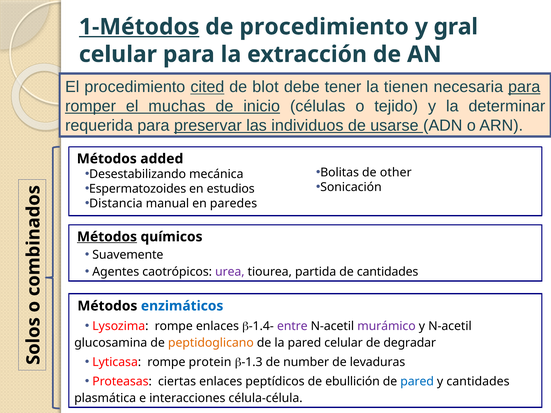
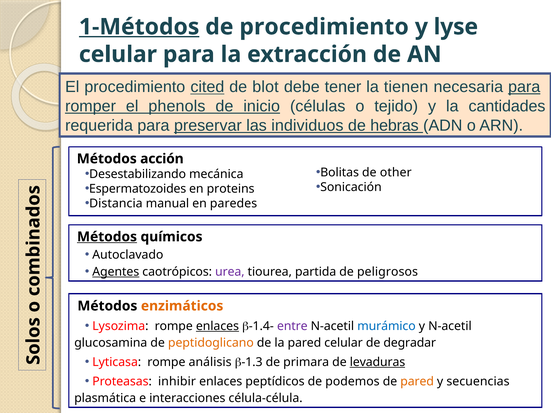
gral: gral -> lyse (456, 27)
muchas: muchas -> phenols (177, 106)
determinar: determinar -> cantidades (507, 106)
usarse: usarse -> hebras (394, 126)
added: added -> acción (162, 159)
estudios: estudios -> proteins (231, 189)
Suavemente: Suavemente -> Autoclavado (128, 255)
Agentes underline: none -> present (116, 272)
de cantidades: cantidades -> peligrosos (387, 272)
enzimáticos colour: blue -> orange (182, 306)
enlaces underline: none -> present (217, 326)
murámico colour: purple -> blue (387, 326)
protein: protein -> análisis (210, 362)
number: number -> primara (306, 362)
levaduras underline: none -> present (377, 362)
ciertas: ciertas -> inhibir (177, 382)
ebullición: ebullición -> podemos (352, 382)
pared colour: blue -> orange (417, 382)
y cantidades: cantidades -> secuencias (478, 382)
